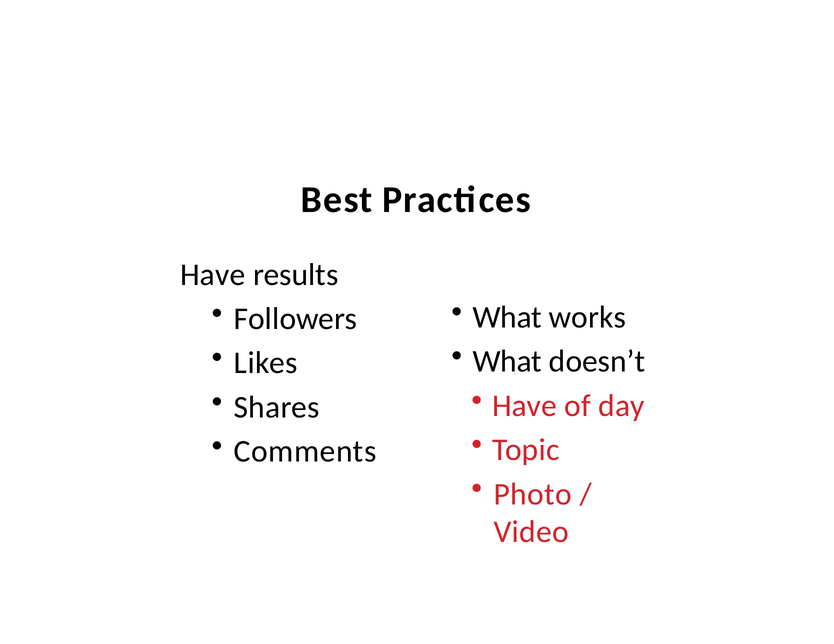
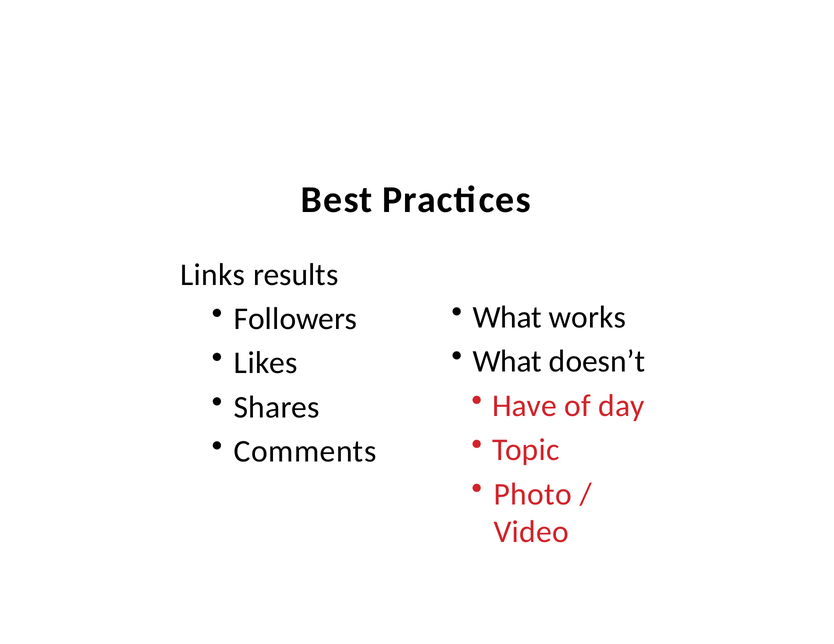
Have: Have -> Links (213, 275)
